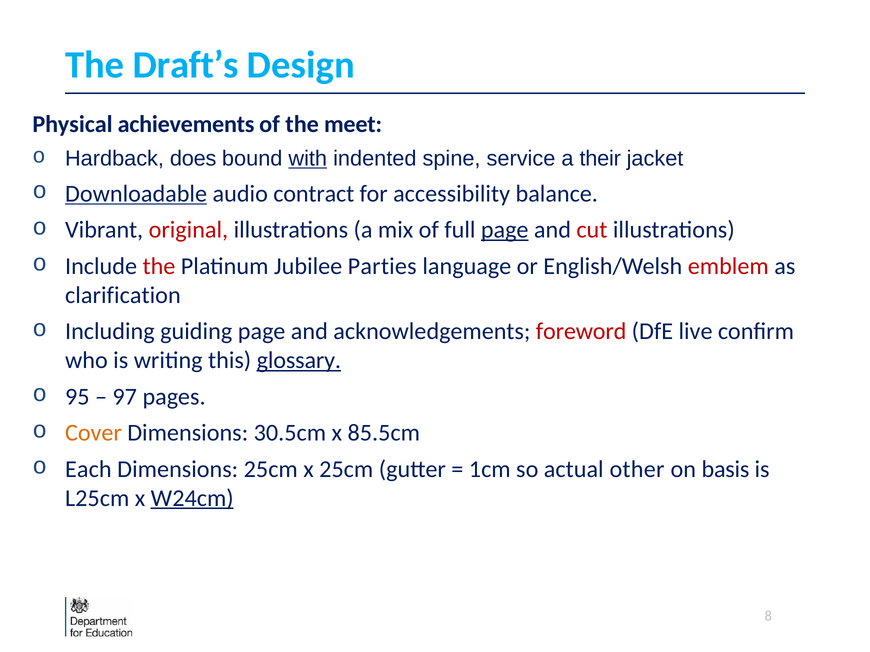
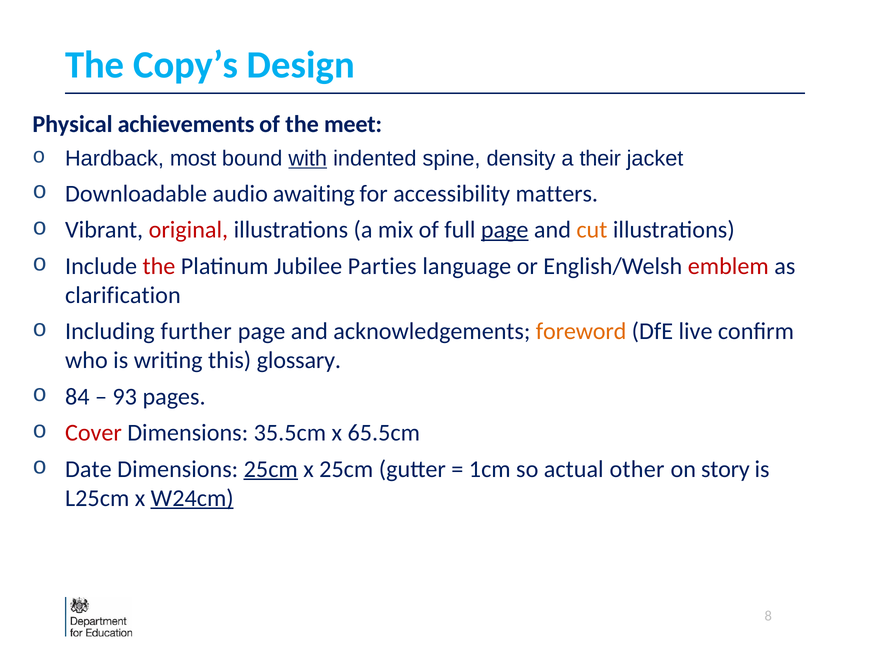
Draft’s: Draft’s -> Copy’s (186, 65)
does: does -> most (193, 159)
service: service -> density (521, 159)
Downloadable underline: present -> none (136, 194)
contract: contract -> awaiting (314, 194)
balance: balance -> matters (557, 194)
cut colour: red -> orange (592, 230)
guiding: guiding -> further (196, 332)
foreword colour: red -> orange (581, 332)
glossary underline: present -> none (299, 361)
95: 95 -> 84 (77, 397)
97: 97 -> 93 (125, 397)
Cover colour: orange -> red (93, 433)
30.5cm: 30.5cm -> 35.5cm (290, 433)
85.5cm: 85.5cm -> 65.5cm (384, 433)
Each: Each -> Date (88, 469)
25cm underline: none -> present (271, 469)
basis: basis -> story (725, 469)
